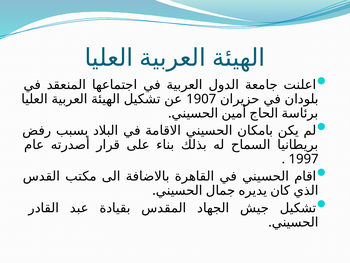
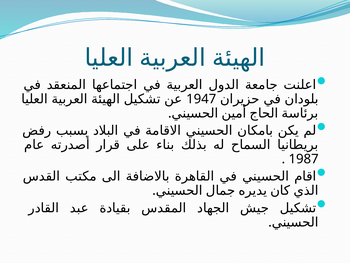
1907: 1907 -> 1947 (201, 99)
1997: 1997 -> 1987 (304, 159)
